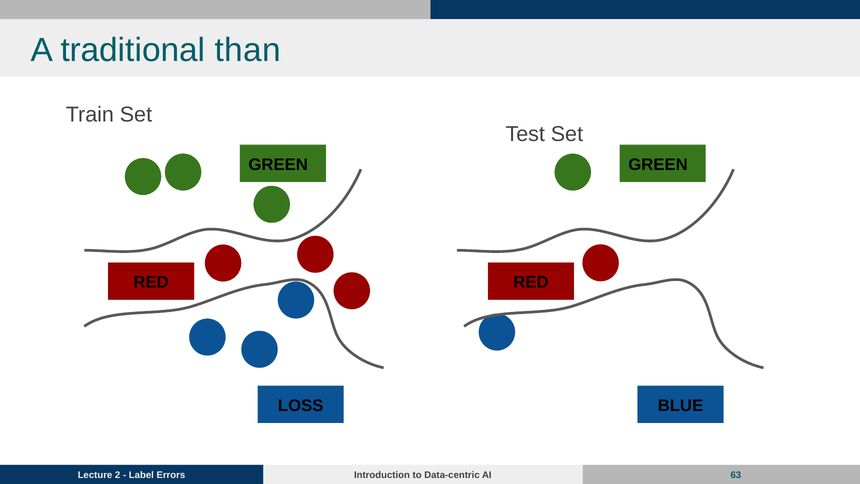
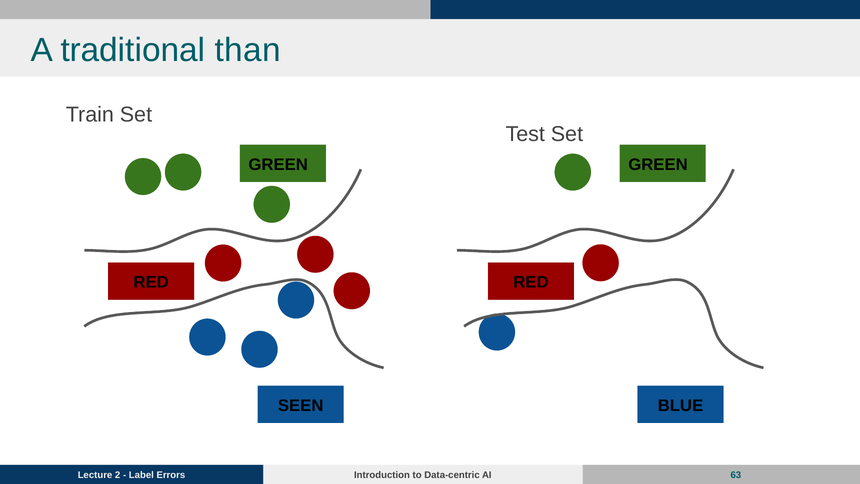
LOSS: LOSS -> SEEN (301, 405)
